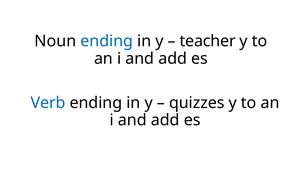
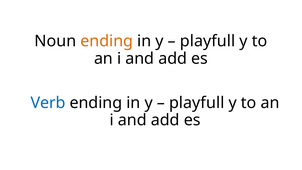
ending colour: blue -> orange (107, 41)
teacher: teacher -> playfull (208, 41)
quizzes: quizzes -> playfull (197, 103)
